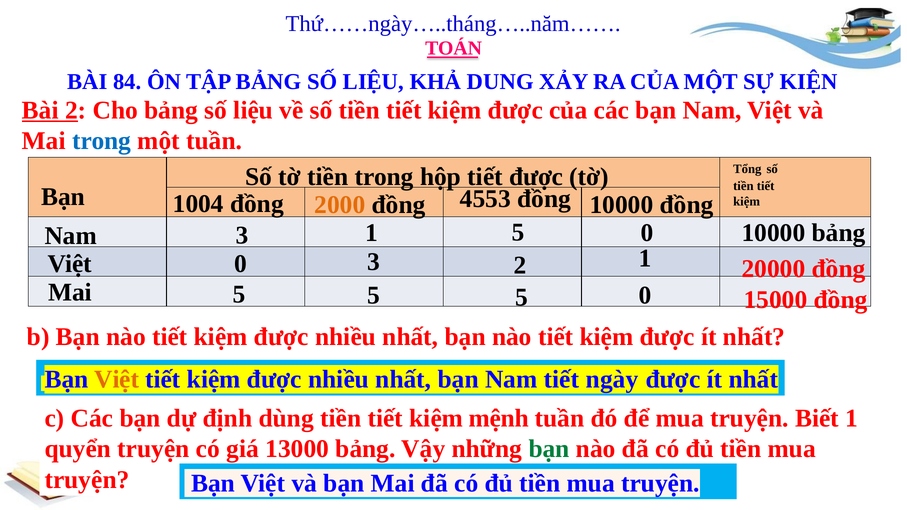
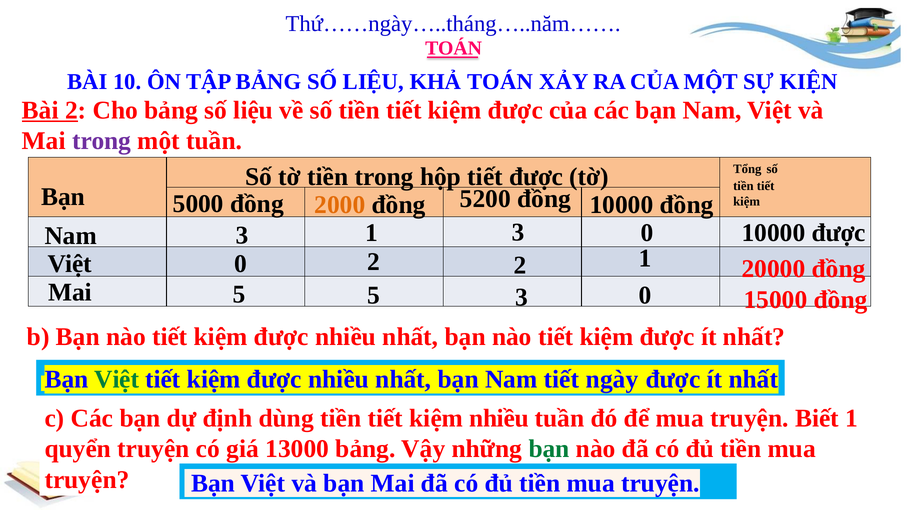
84: 84 -> 10 (127, 82)
KHẢ DUNG: DUNG -> TOÁN (500, 82)
trong colour: blue -> purple (102, 141)
1004: 1004 -> 5000 (198, 204)
4553: 4553 -> 5200 (485, 198)
10000 bảng: bảng -> được (839, 233)
3 1 5: 5 -> 3 (518, 232)
0 3: 3 -> 2 (374, 262)
5 5 5: 5 -> 3 (521, 297)
Việt colour: orange -> green (117, 379)
kiệm mệnh: mệnh -> nhiều (499, 418)
